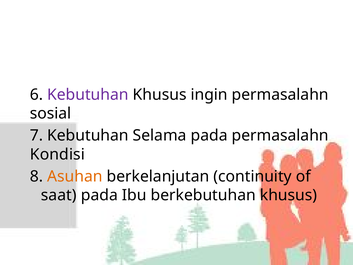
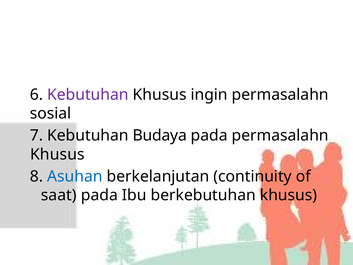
Selama: Selama -> Budaya (160, 135)
Kondisi: Kondisi -> Khusus (57, 154)
Asuhan colour: orange -> blue (75, 176)
